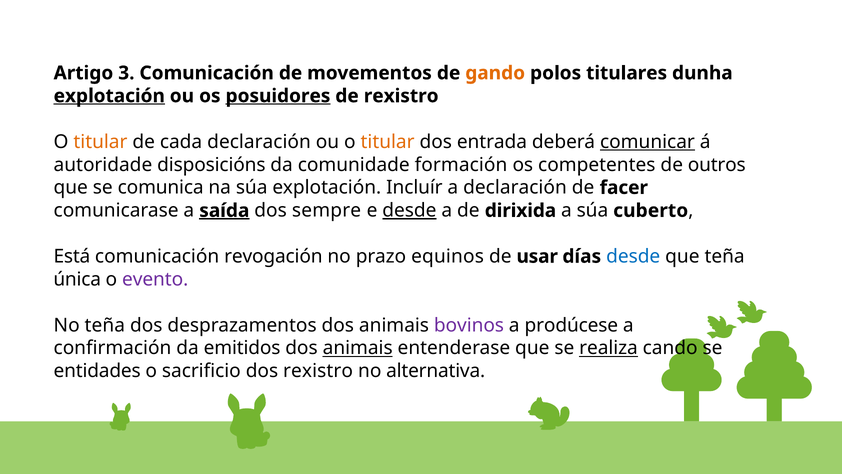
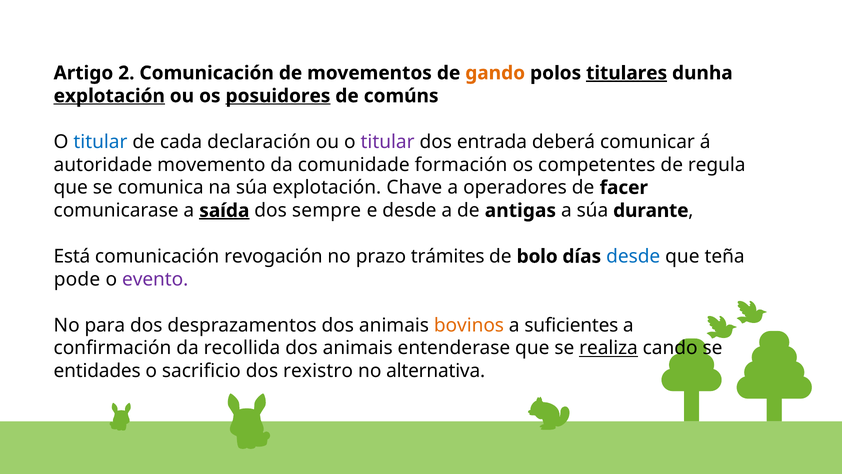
3: 3 -> 2 (126, 73)
titulares underline: none -> present (627, 73)
de rexistro: rexistro -> comúns (401, 96)
titular colour: orange -> blue (100, 142)
titular colour: orange -> purple (388, 142)
comunicar underline: present -> none (647, 142)
disposicións: disposicións -> movemento (211, 165)
outros: outros -> regula (717, 165)
Incluír: Incluír -> Chave (414, 188)
a declaración: declaración -> operadores (515, 188)
desde underline: present -> none (409, 210)
dirixida: dirixida -> antigas (520, 210)
cuberto: cuberto -> durante (651, 210)
equinos: equinos -> trámites (448, 256)
usar: usar -> bolo (537, 256)
única: única -> pode (77, 279)
No teña: teña -> para (105, 325)
bovinos colour: purple -> orange (469, 325)
prodúcese: prodúcese -> suficientes (571, 325)
emitidos: emitidos -> recollida (242, 348)
animais underline: present -> none (358, 348)
